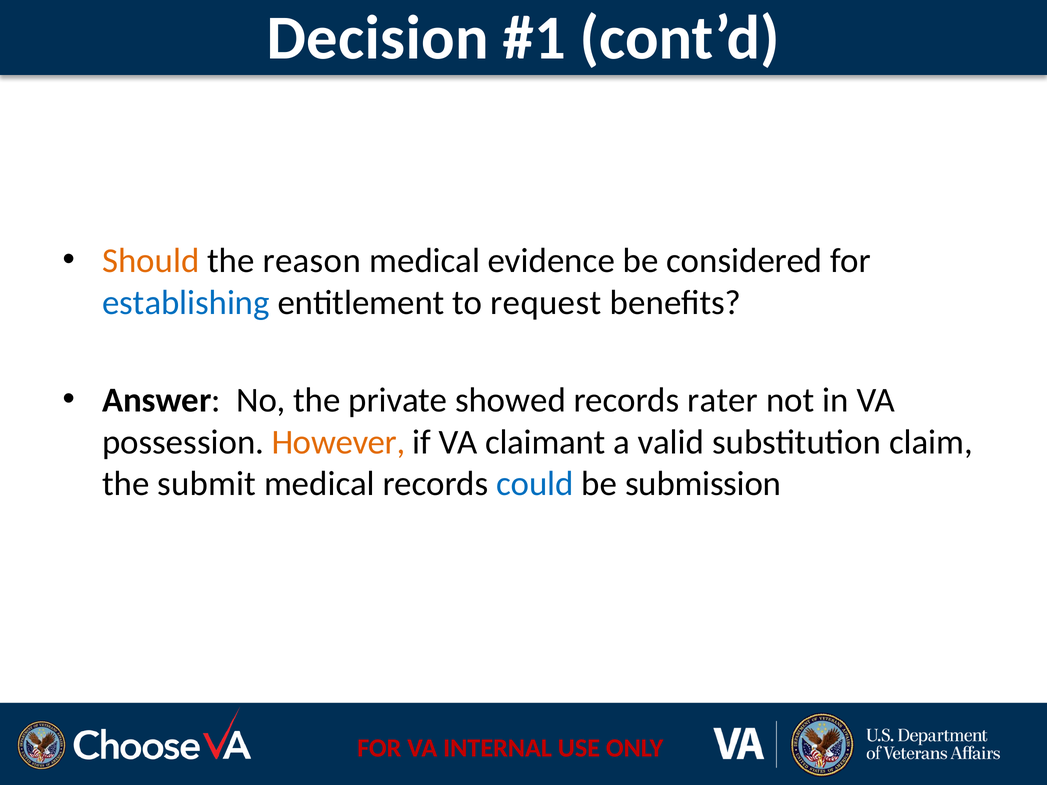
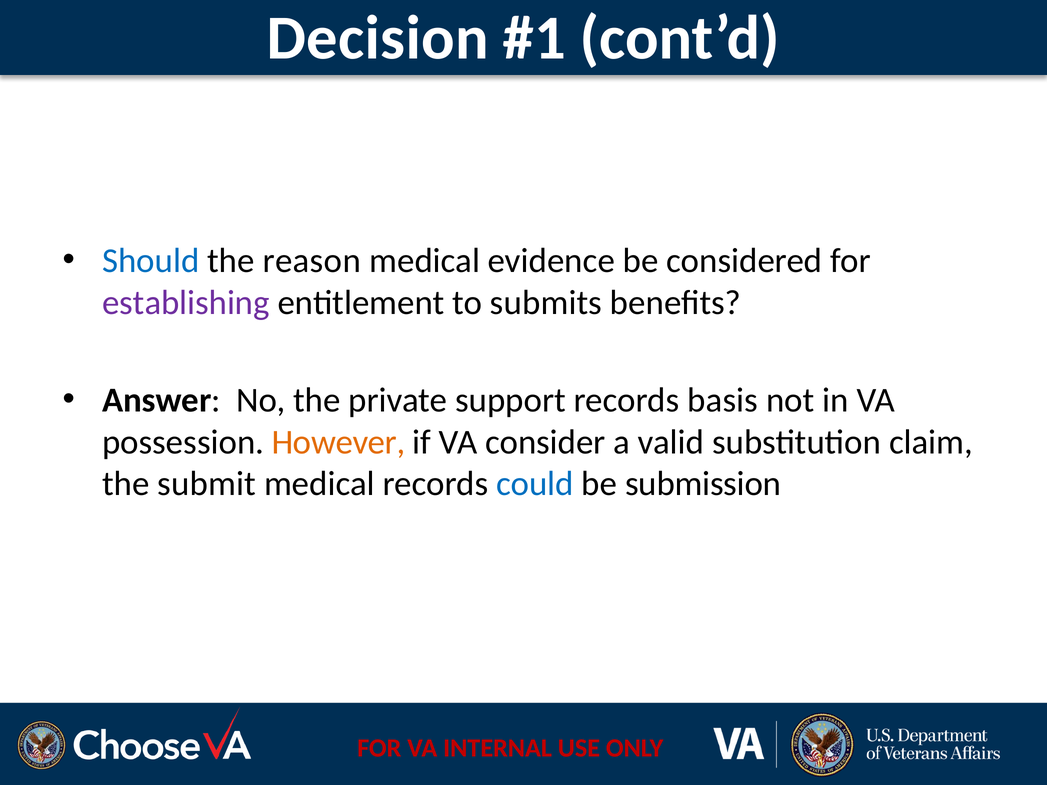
Should colour: orange -> blue (151, 261)
establishing colour: blue -> purple (186, 303)
request: request -> submits (546, 303)
showed: showed -> support (510, 400)
rater: rater -> basis (723, 400)
claimant: claimant -> consider (545, 442)
